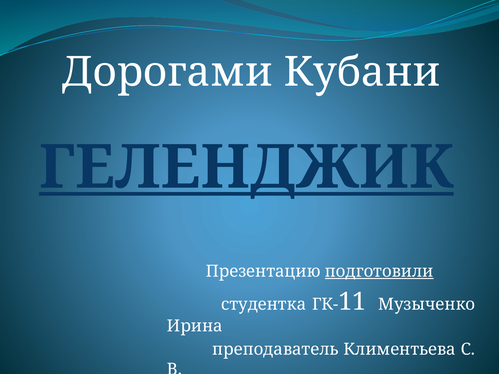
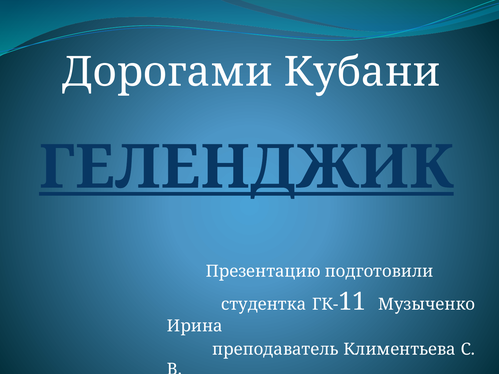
подготовили underline: present -> none (379, 271)
